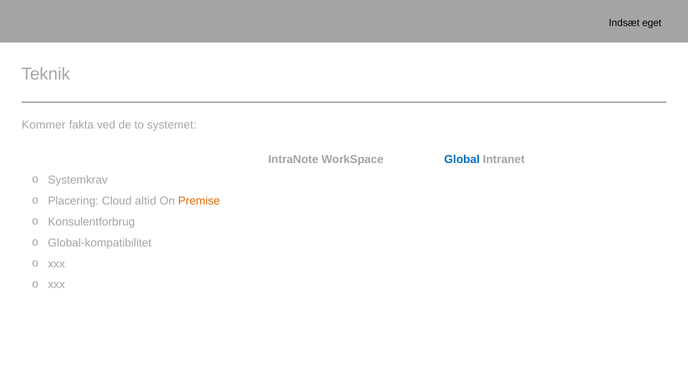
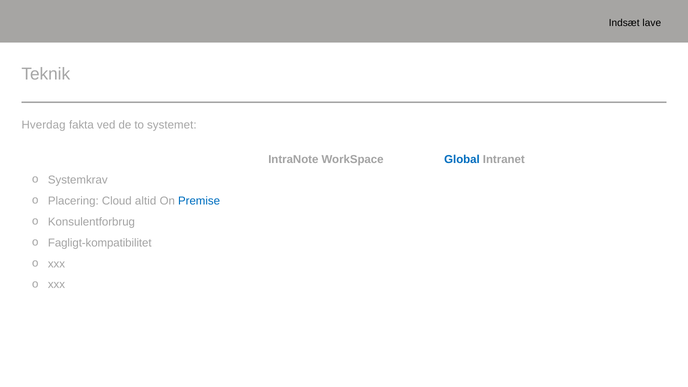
eget: eget -> lave (652, 23)
Kommer: Kommer -> Hverdag (44, 125)
Premise colour: orange -> blue (199, 201)
Global-kompatibilitet: Global-kompatibilitet -> Fagligt-kompatibilitet (100, 243)
